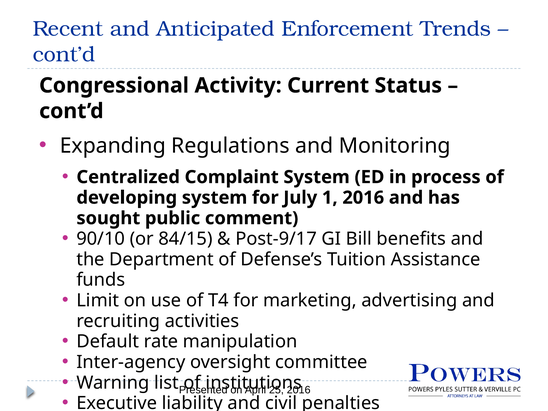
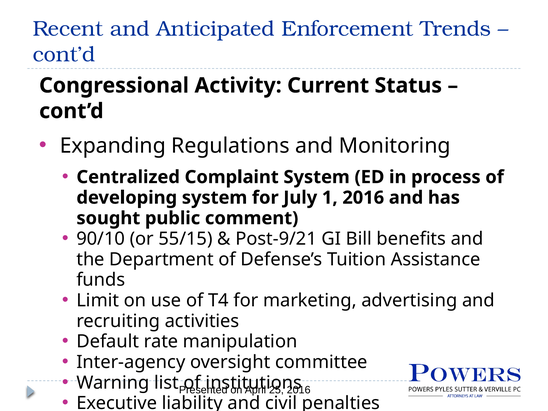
84/15: 84/15 -> 55/15 (186, 239)
Post-9/17: Post-9/17 -> Post-9/21 (276, 239)
